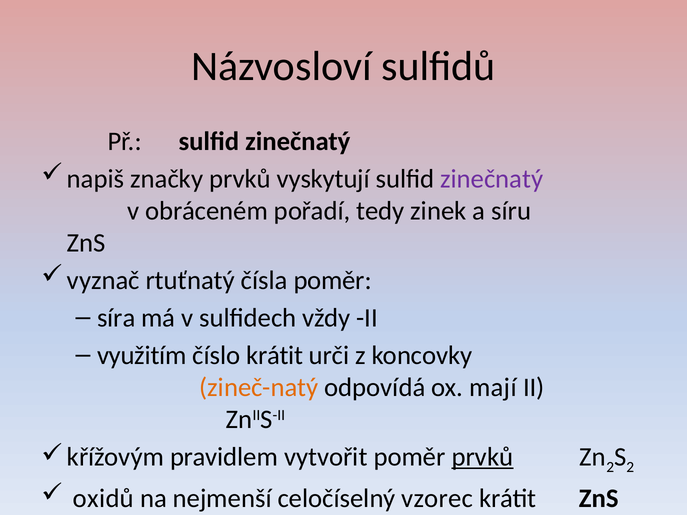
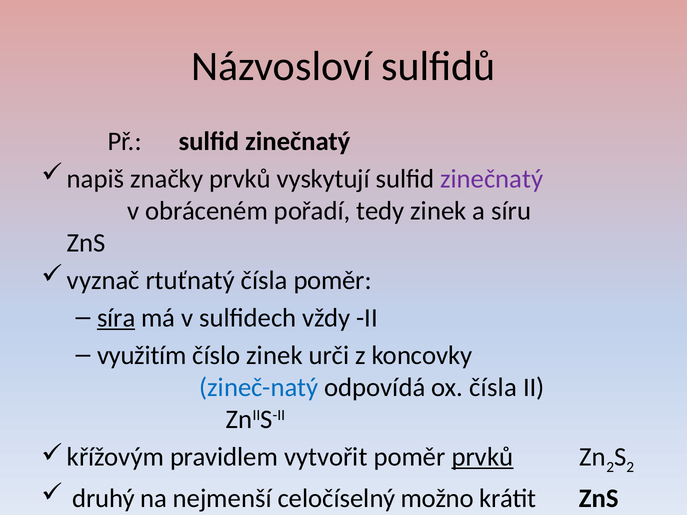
síra underline: none -> present (116, 318)
číslo krátit: krátit -> zinek (275, 355)
zineč-natý colour: orange -> blue (259, 388)
ox mají: mají -> čísla (493, 388)
oxidů: oxidů -> druhý (104, 499)
vzorec: vzorec -> možno (437, 499)
